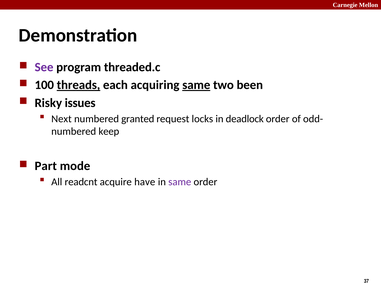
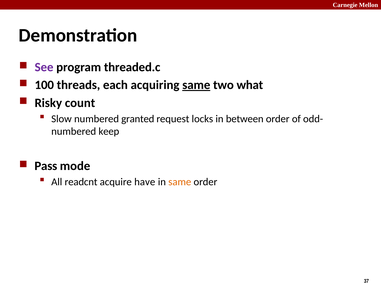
threads underline: present -> none (78, 85)
been: been -> what (250, 85)
issues: issues -> count (80, 103)
Next: Next -> Slow (62, 119)
deadlock: deadlock -> between (245, 119)
Part: Part -> Pass (46, 166)
same colour: purple -> orange (180, 182)
